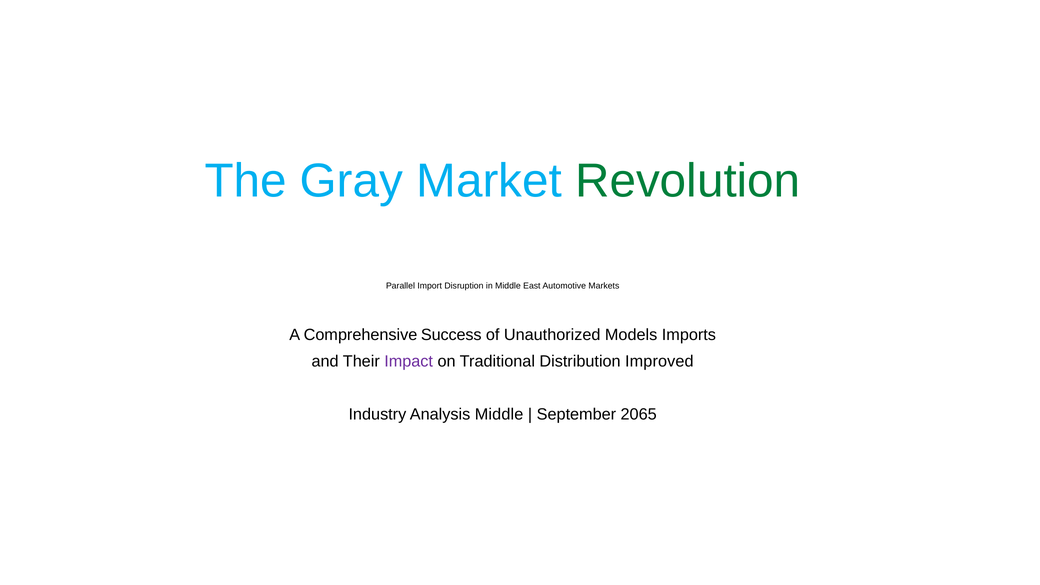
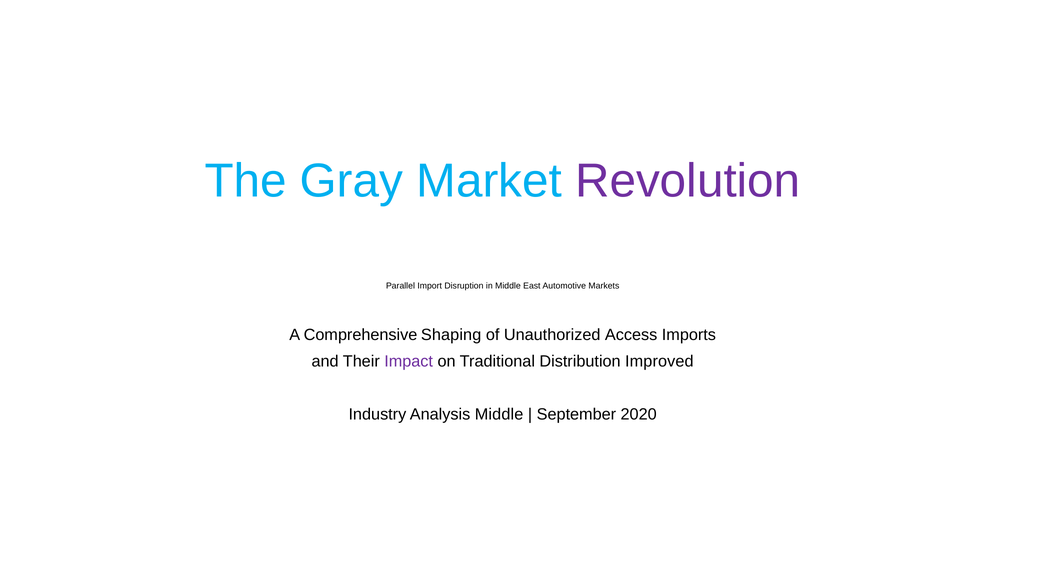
Revolution colour: green -> purple (688, 181)
Success: Success -> Shaping (451, 335)
Models: Models -> Access (631, 335)
2065: 2065 -> 2020 (639, 414)
